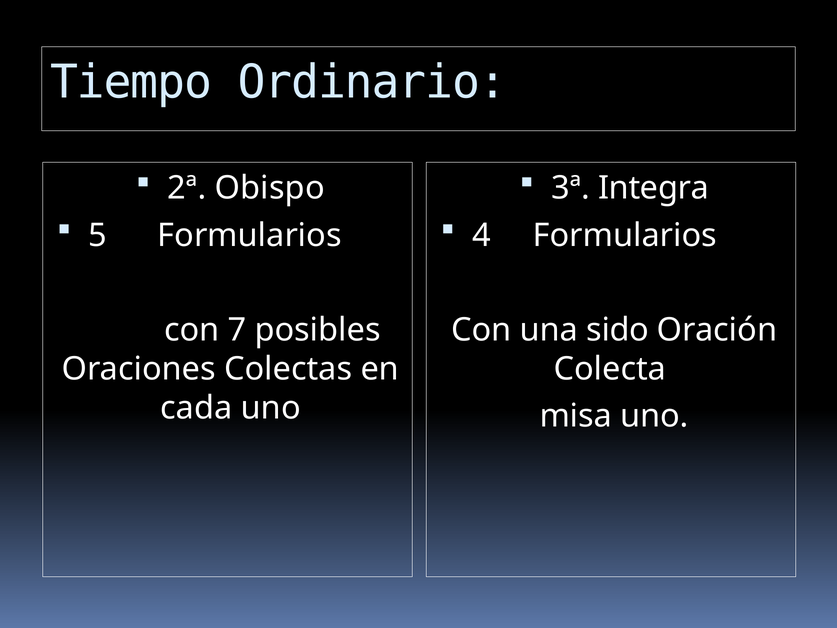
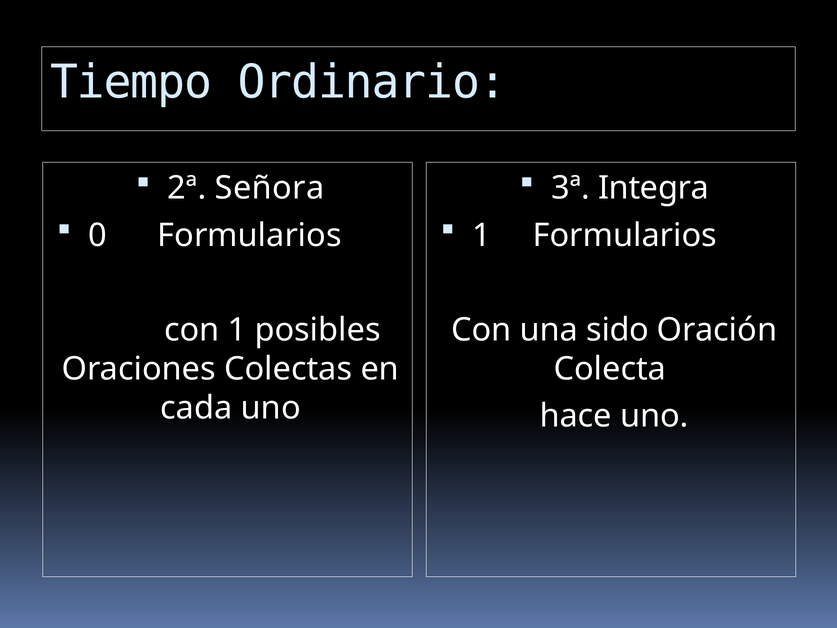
Obispo: Obispo -> Señora (270, 188)
5: 5 -> 0 (98, 235)
4: 4 -> 1 (481, 235)
con 7: 7 -> 1 (237, 330)
misa: misa -> hace (576, 416)
